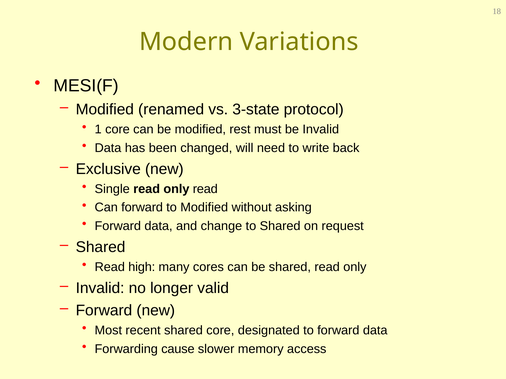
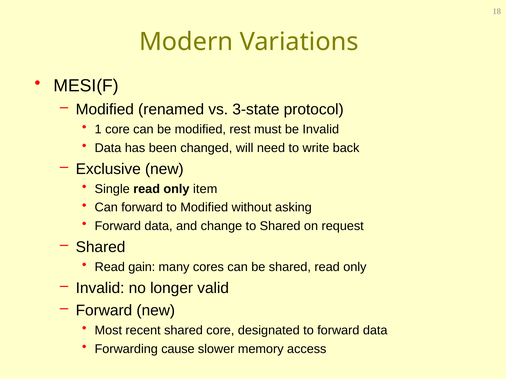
only read: read -> item (205, 189)
high: high -> gain (142, 267)
